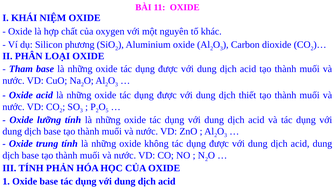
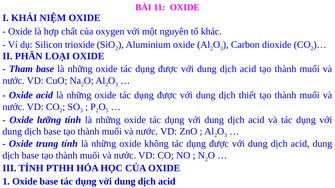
phương: phương -> trioxide (80, 45)
PHẢN: PHẢN -> PTHH (60, 169)
